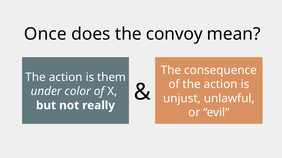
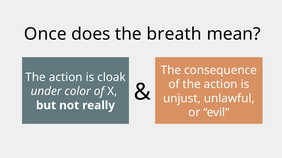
convoy: convoy -> breath (174, 34)
them: them -> cloak (112, 78)
